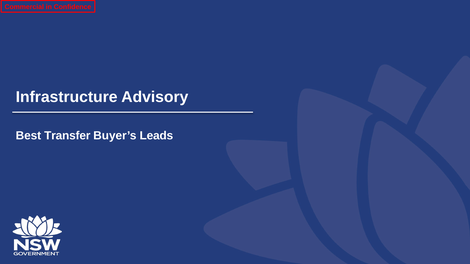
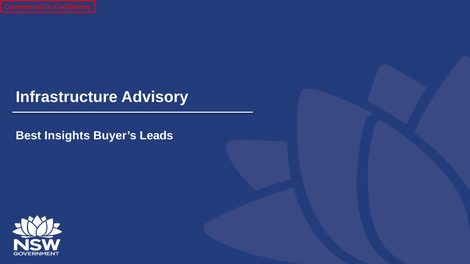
Transfer: Transfer -> Insights (67, 136)
